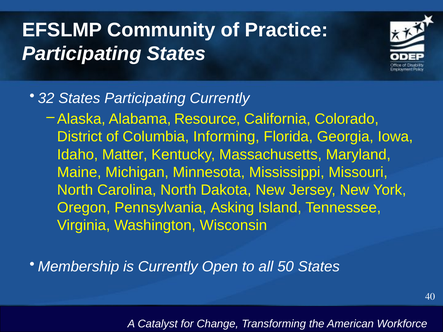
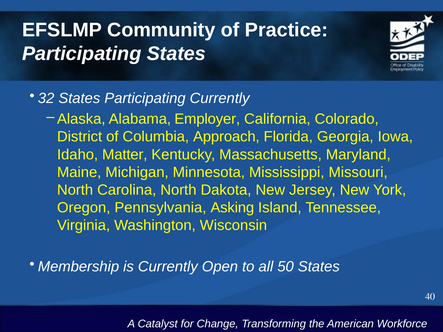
Resource: Resource -> Employer (207, 119)
Informing: Informing -> Approach (226, 137)
